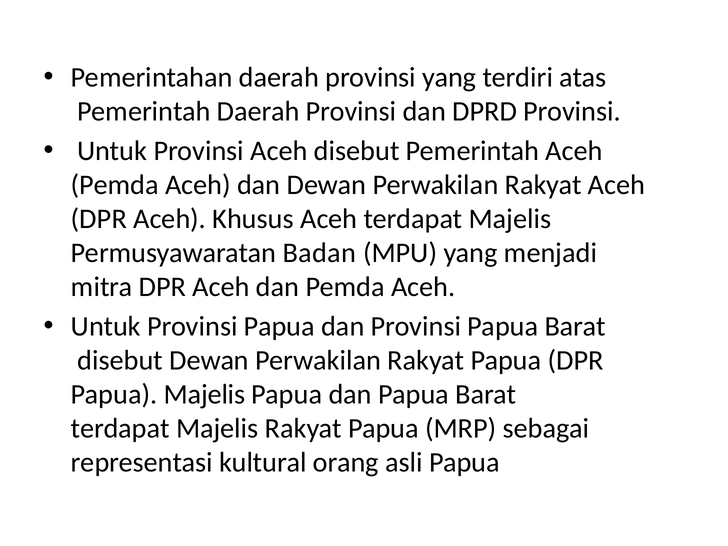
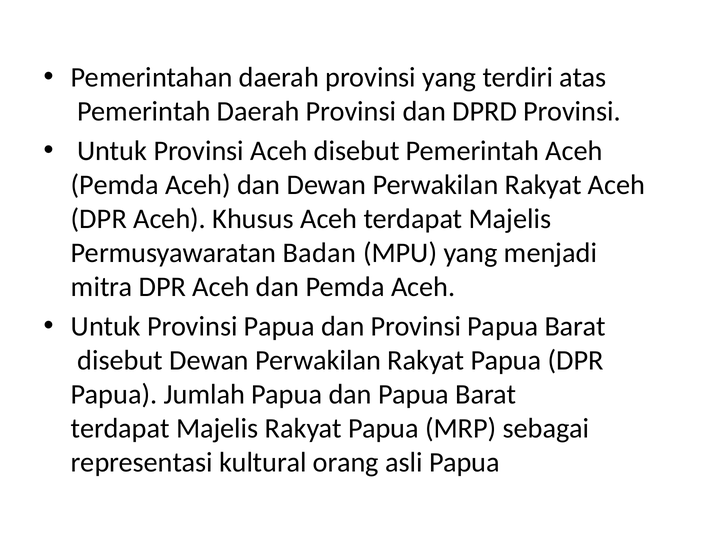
Papua Majelis: Majelis -> Jumlah (204, 394)
